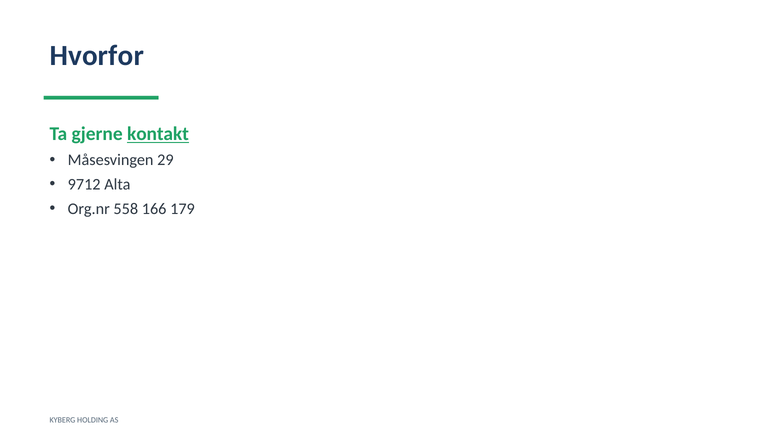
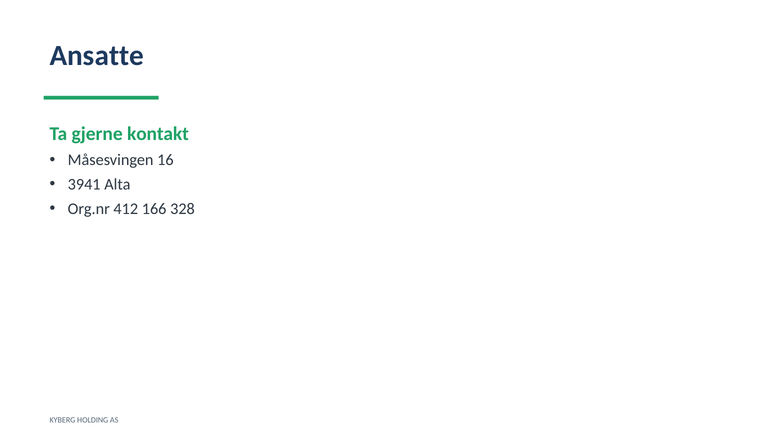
Hvorfor: Hvorfor -> Ansatte (97, 56)
kontakt underline: present -> none (158, 134)
29: 29 -> 16 (165, 160)
9712: 9712 -> 3941 (84, 184)
558: 558 -> 412 (126, 209)
179: 179 -> 328 (182, 209)
